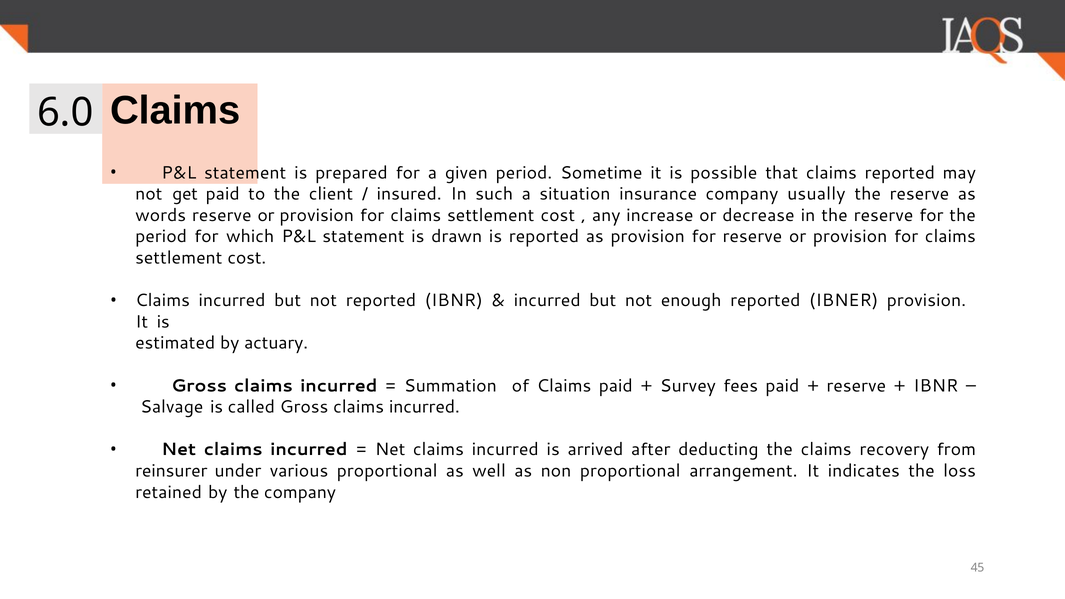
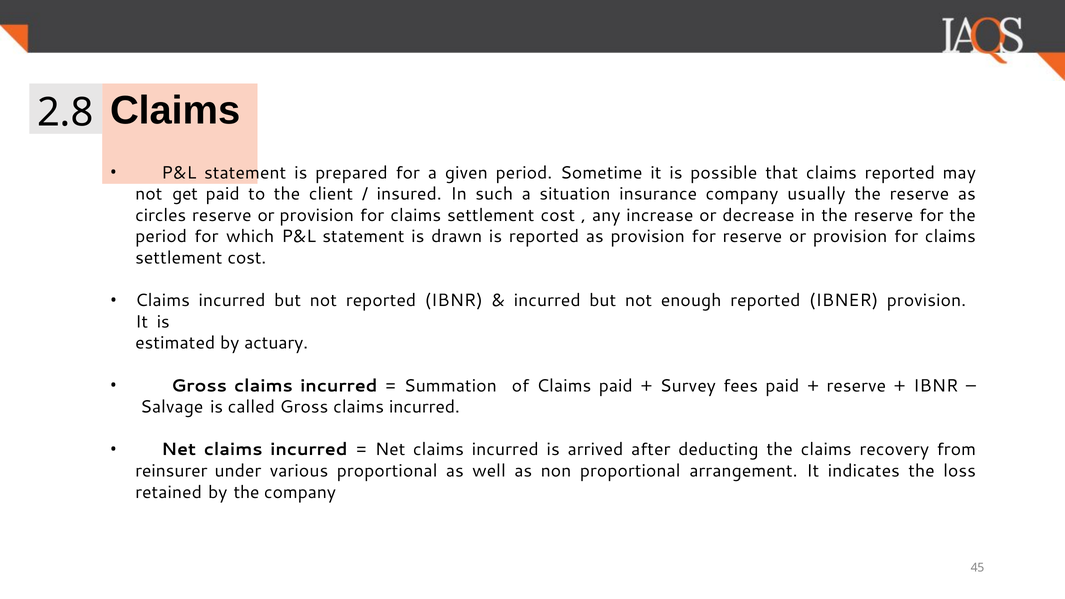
6.0: 6.0 -> 2.8 (65, 113)
words: words -> circles (161, 215)
